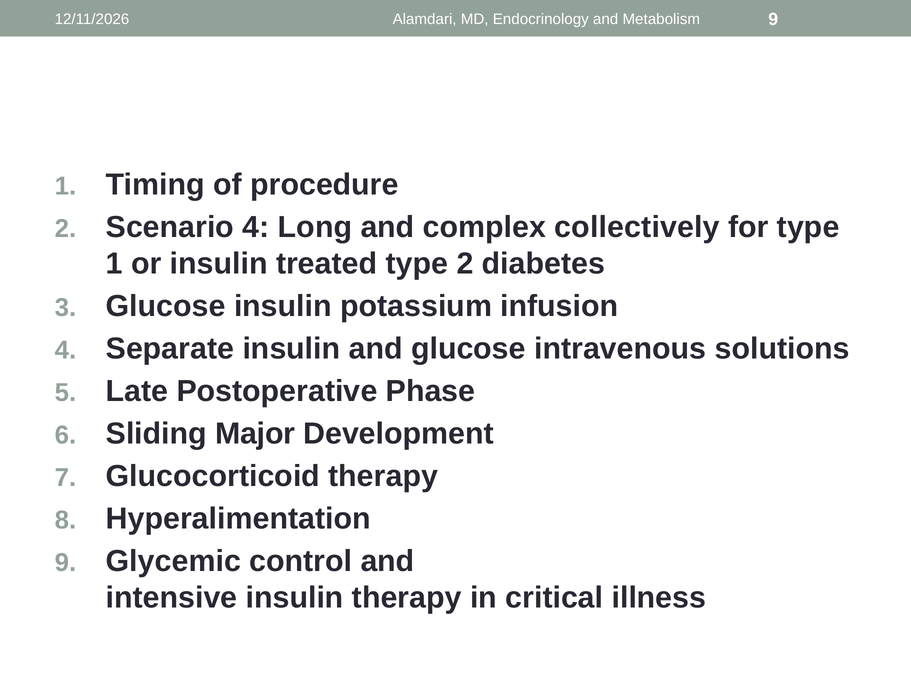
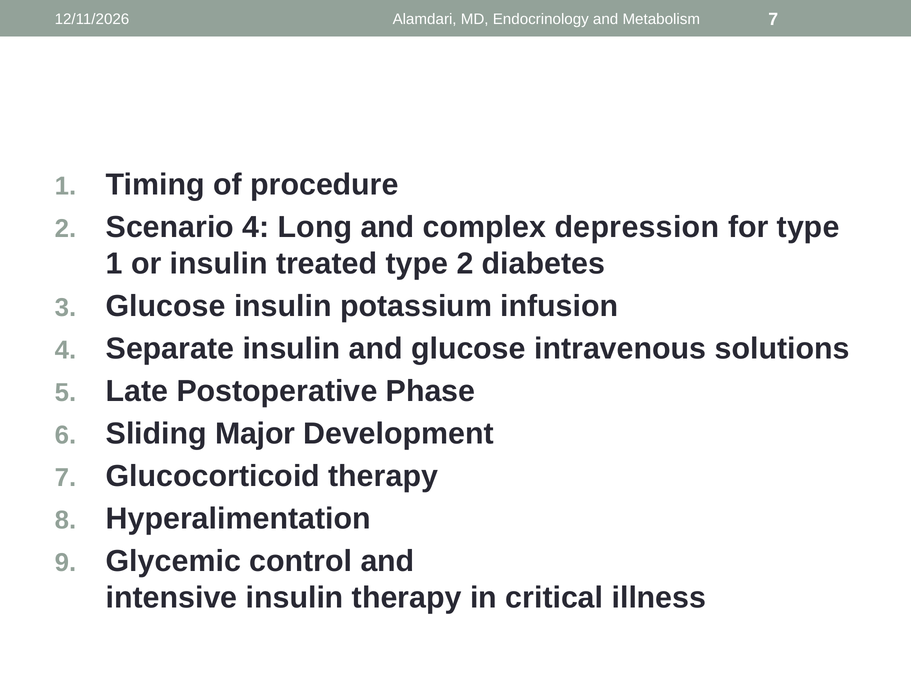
Metabolism 9: 9 -> 7 (773, 19)
collectively: collectively -> depression (637, 227)
